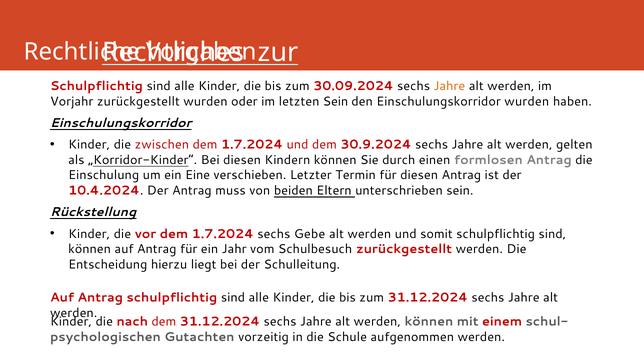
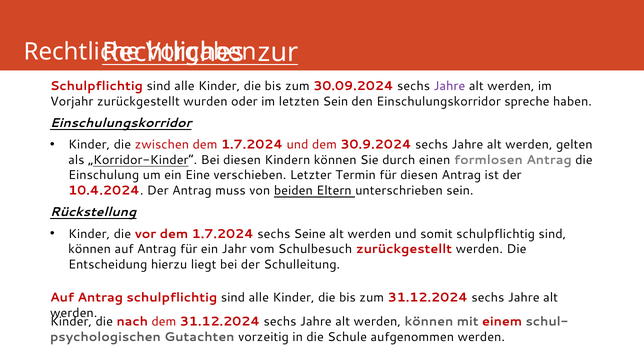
Jahre colour: orange -> purple (449, 86)
Einschulungskorridor wurden: wurden -> spreche (527, 101)
Gebe: Gebe -> Seine (310, 234)
